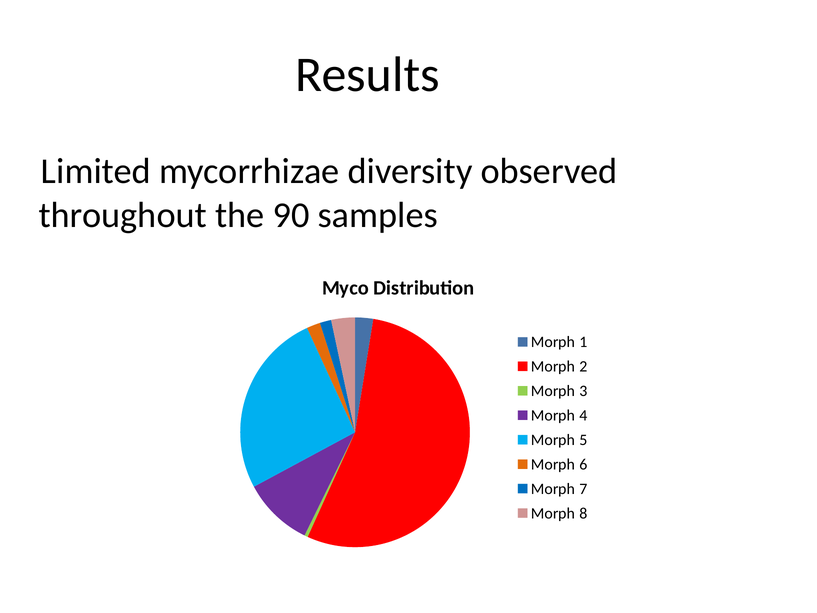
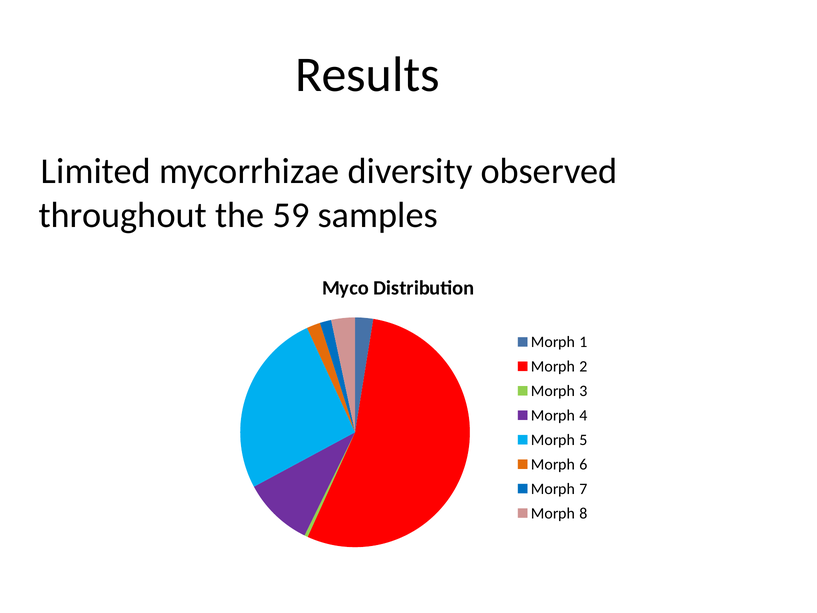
90: 90 -> 59 (291, 215)
